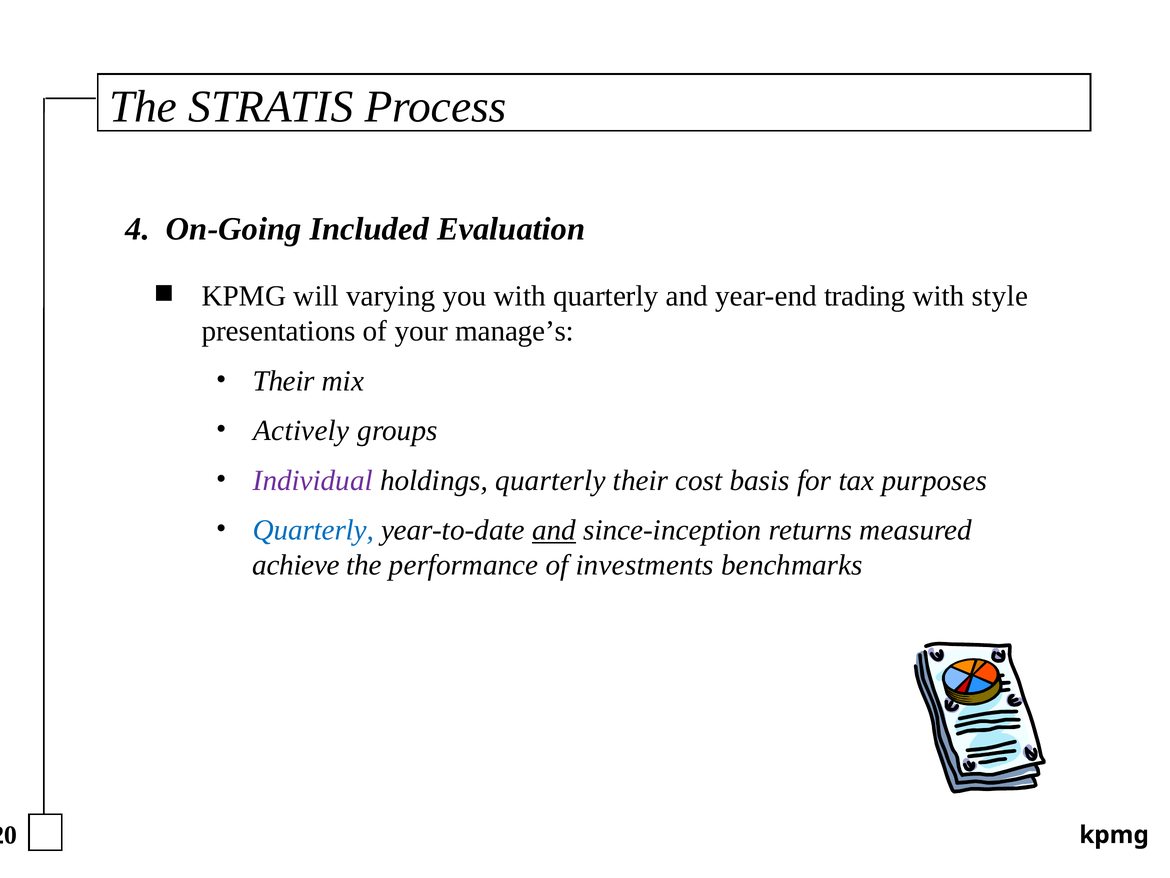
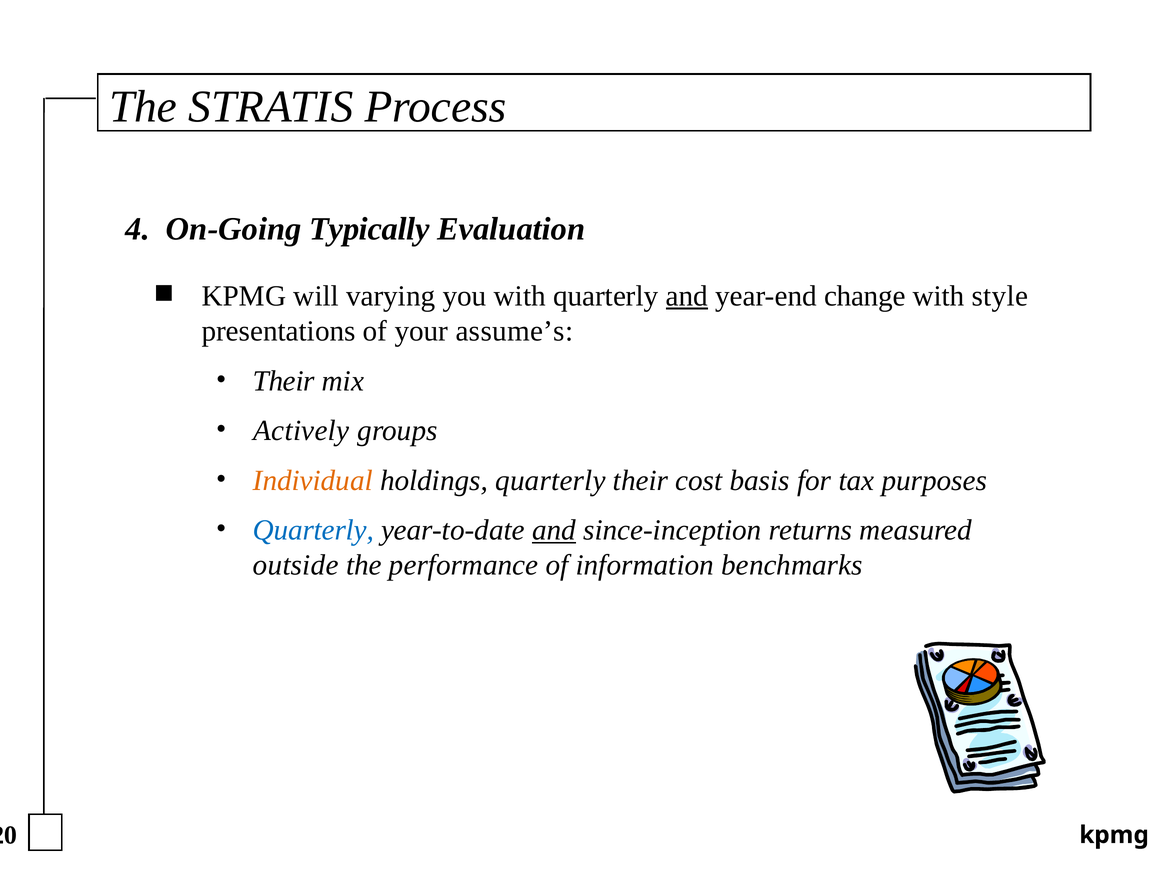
Included: Included -> Typically (369, 229)
and underline: none -> present (687, 296)
trading: trading -> change (865, 296)
manage’s: manage’s -> assume’s (514, 331)
Individual colour: purple -> orange (313, 480)
achieve: achieve -> outside (296, 565)
investments: investments -> information (645, 565)
